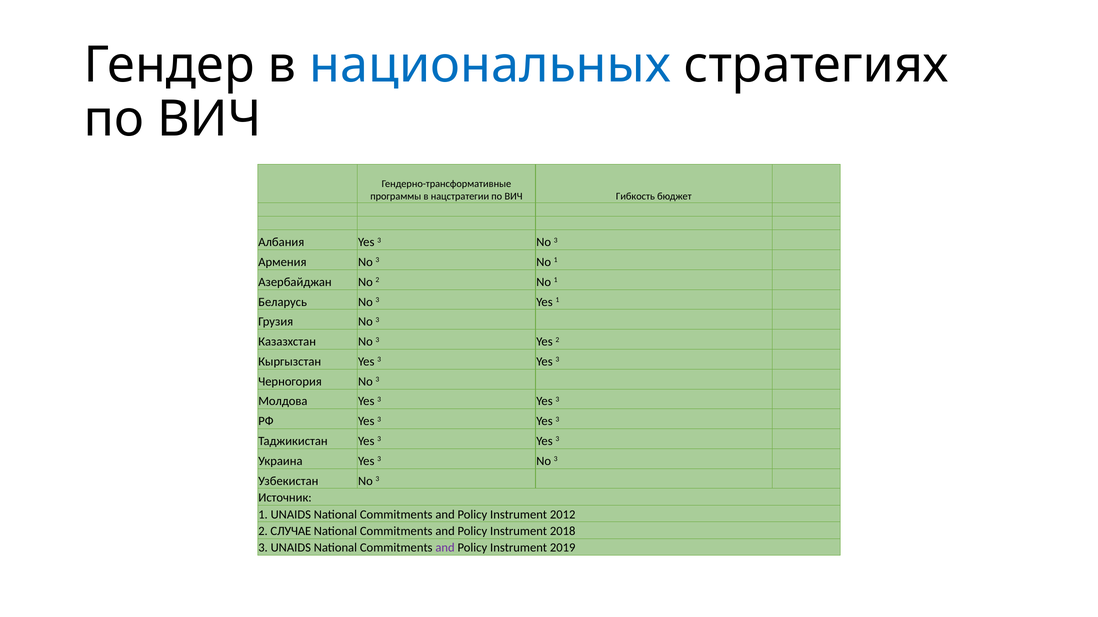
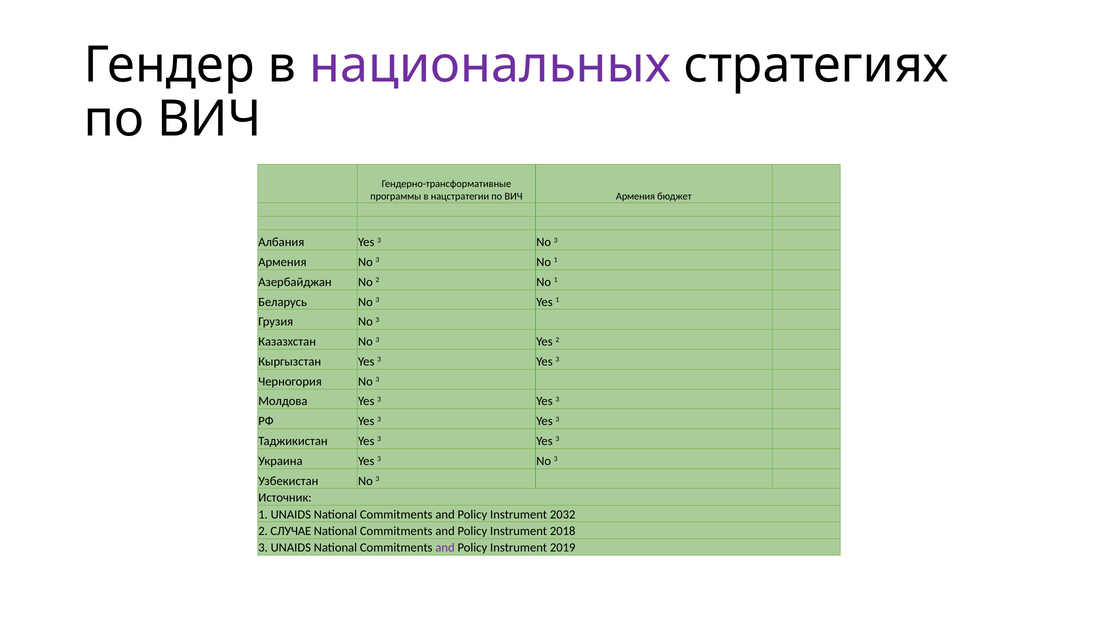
национальных colour: blue -> purple (490, 65)
ВИЧ Гибкость: Гибкость -> Армения (635, 197)
2012: 2012 -> 2032 (563, 515)
